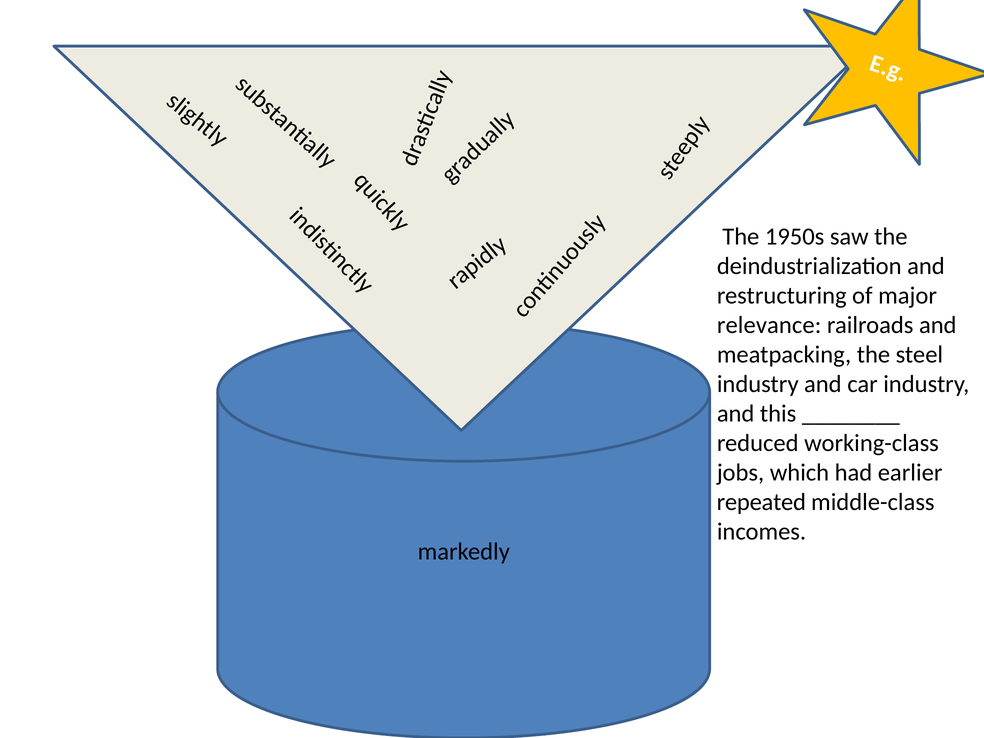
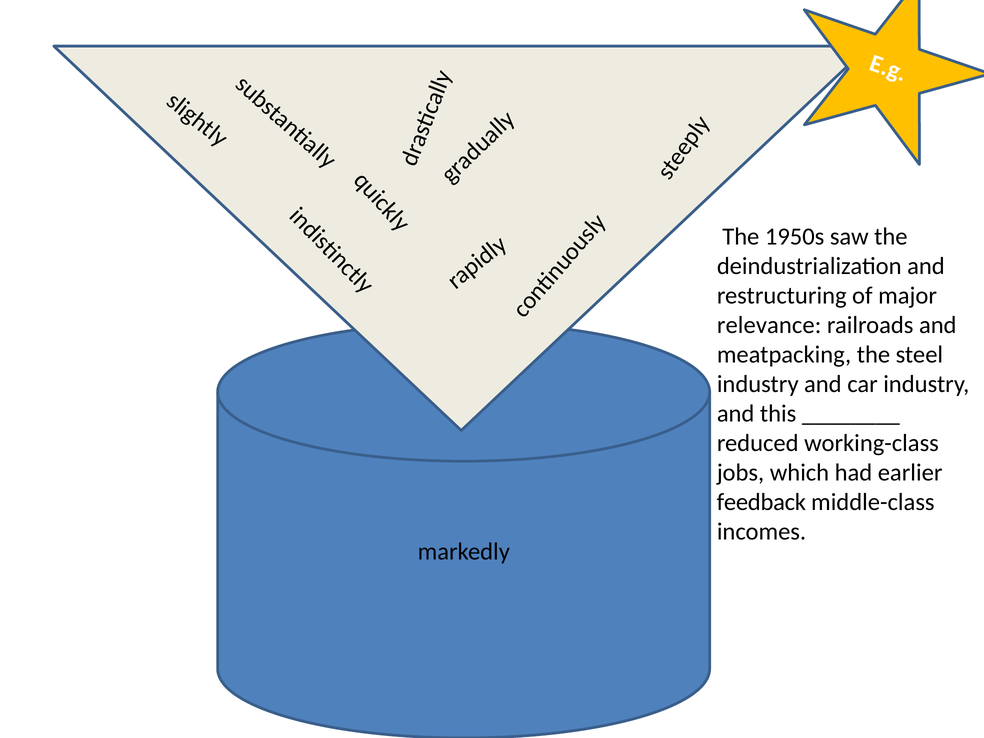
repeated: repeated -> feedback (761, 502)
